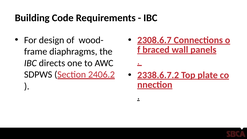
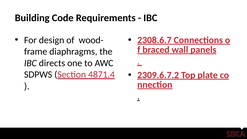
2338.6.7.2: 2338.6.7.2 -> 2309.6.7.2 (158, 75)
2406.2: 2406.2 -> 4871.4 (101, 75)
